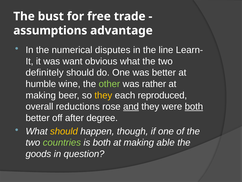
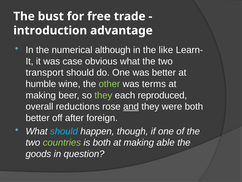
assumptions: assumptions -> introduction (50, 30)
disputes: disputes -> although (113, 50)
line: line -> like (166, 50)
want: want -> case (73, 61)
definitely: definitely -> transport (45, 72)
rather: rather -> terms (154, 84)
they colour: yellow -> light green (103, 95)
both underline: present -> none (194, 106)
degree: degree -> foreign (102, 118)
should colour: yellow -> light blue (64, 131)
